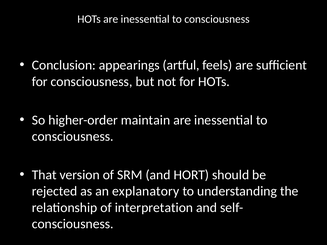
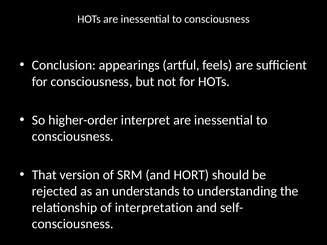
maintain: maintain -> interpret (146, 120)
explanatory: explanatory -> understands (146, 191)
